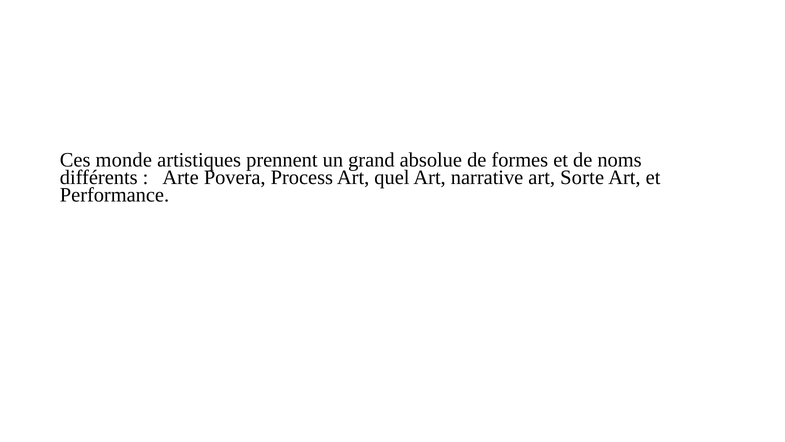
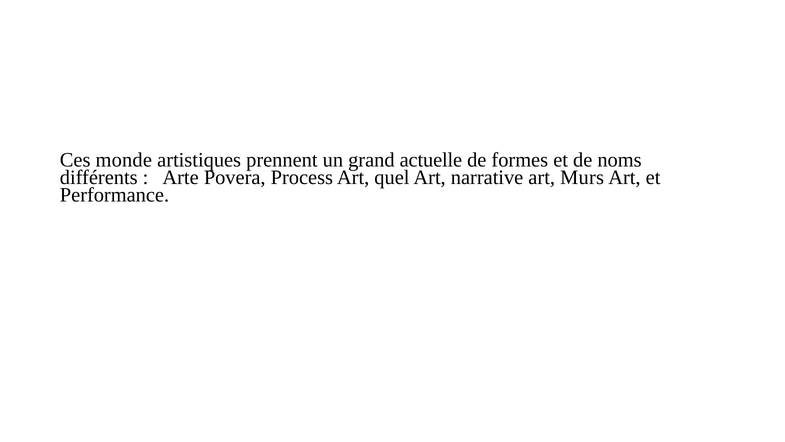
absolue: absolue -> actuelle (431, 160)
Sorte: Sorte -> Murs (582, 177)
